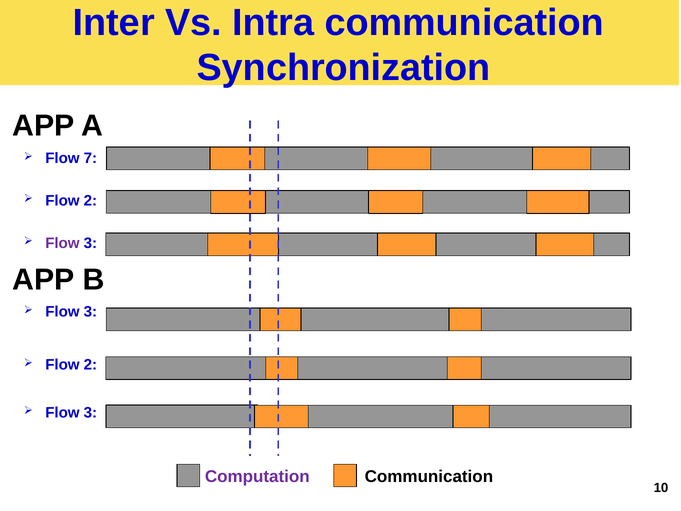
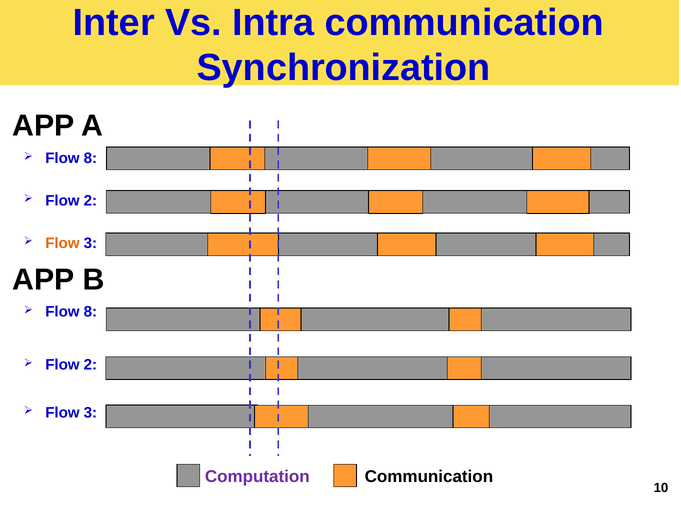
7: 7 -> 8 (90, 158)
Flow colour: purple -> orange (62, 243)
3: 3 -> 8 (90, 312)
